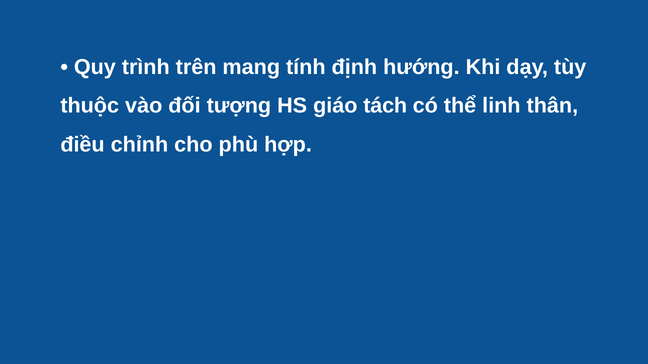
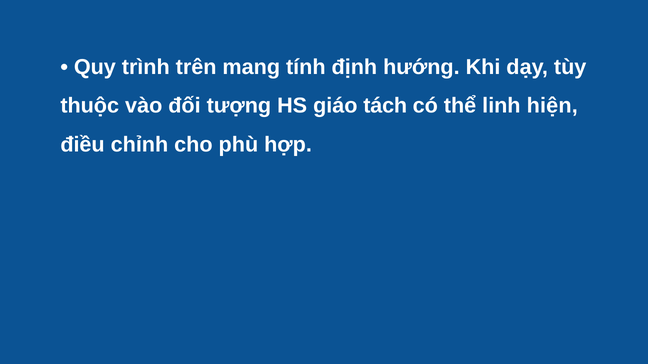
thân: thân -> hiện (552, 106)
